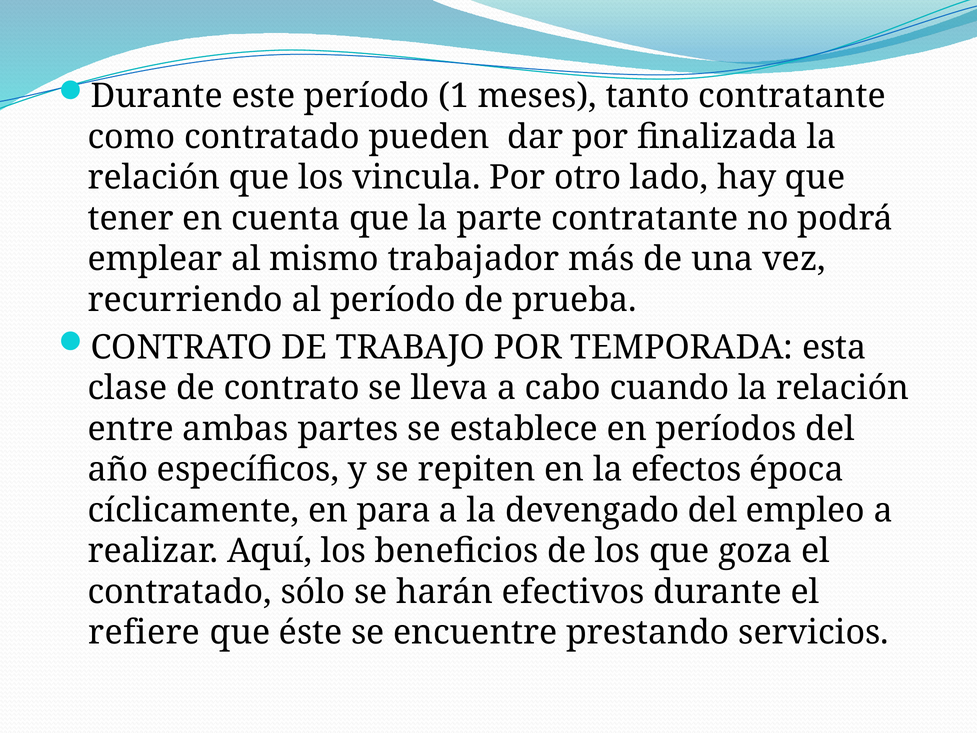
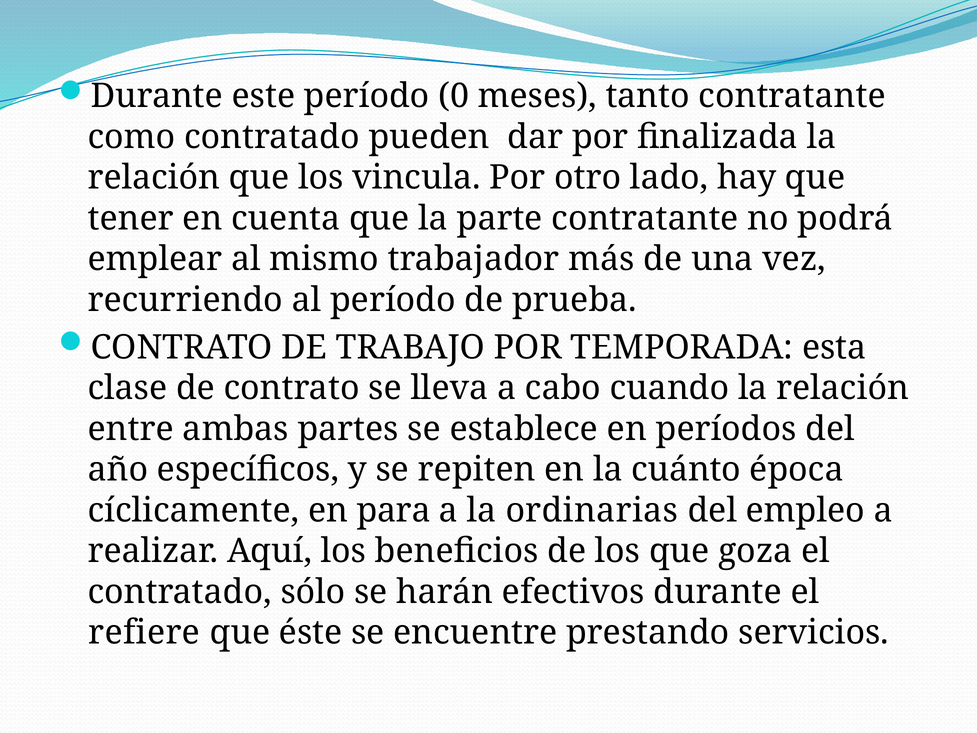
1: 1 -> 0 (454, 96)
efectos: efectos -> cuánto (686, 470)
devengado: devengado -> ordinarias (592, 510)
